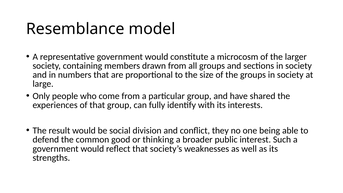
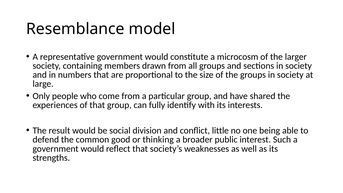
they: they -> little (220, 131)
